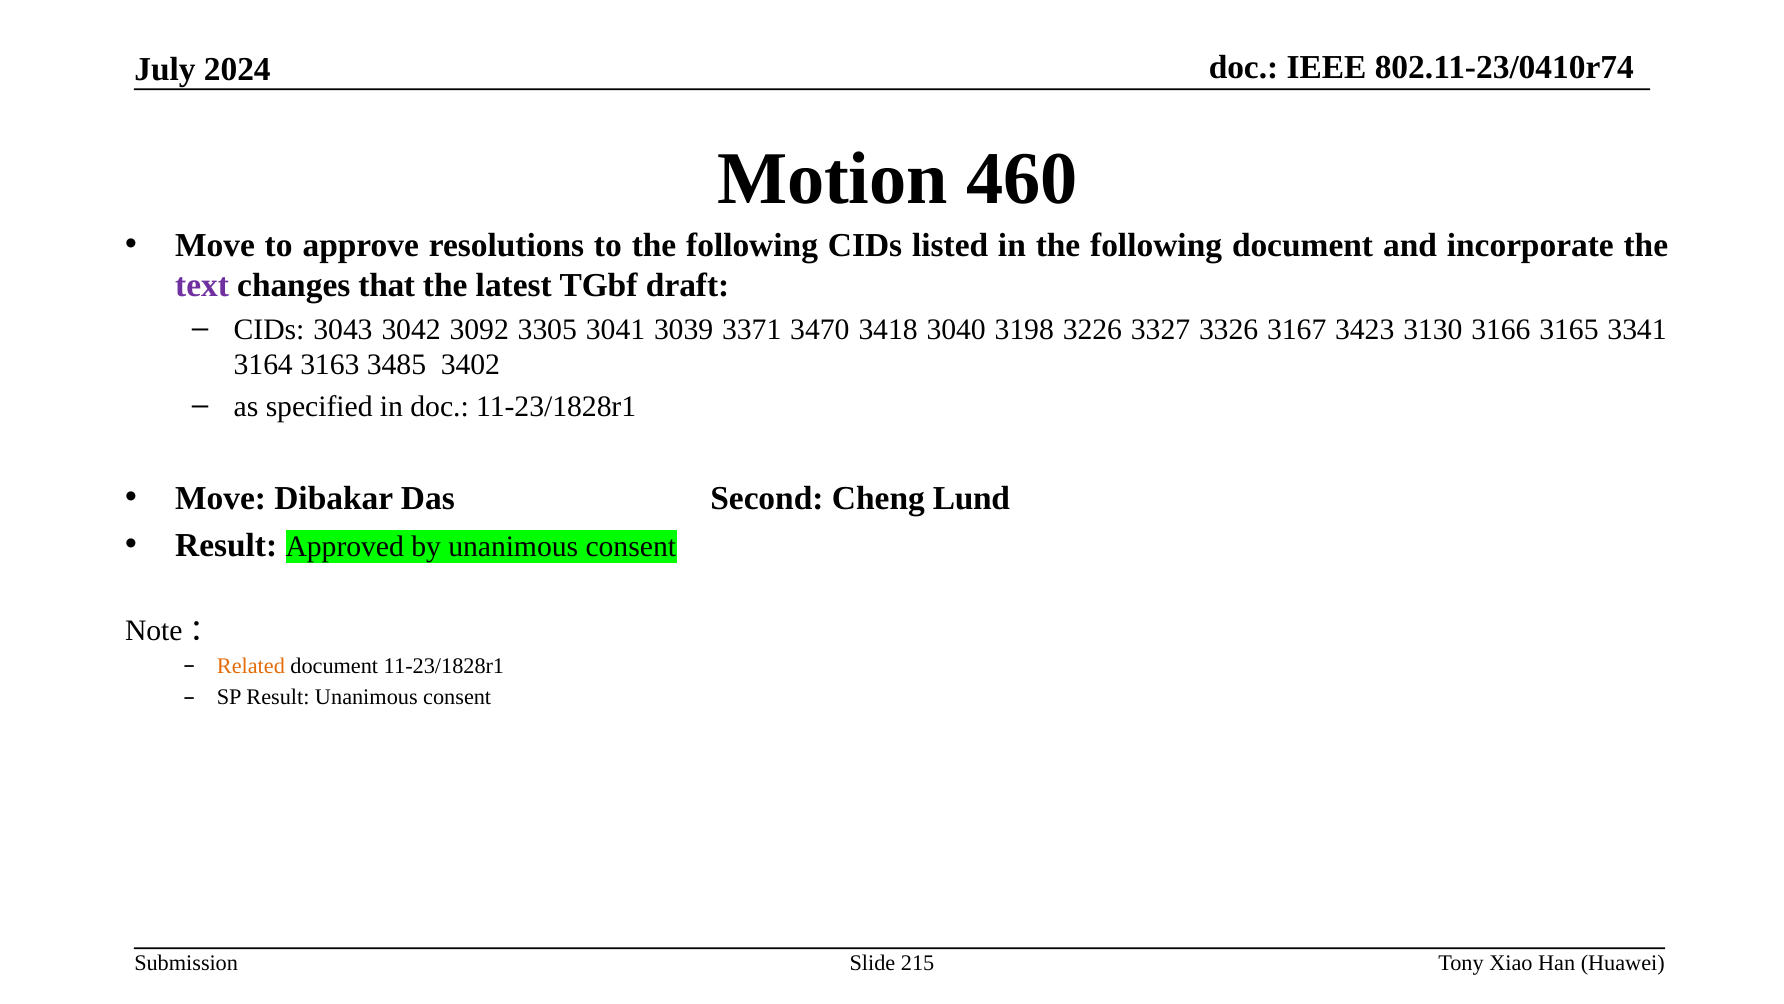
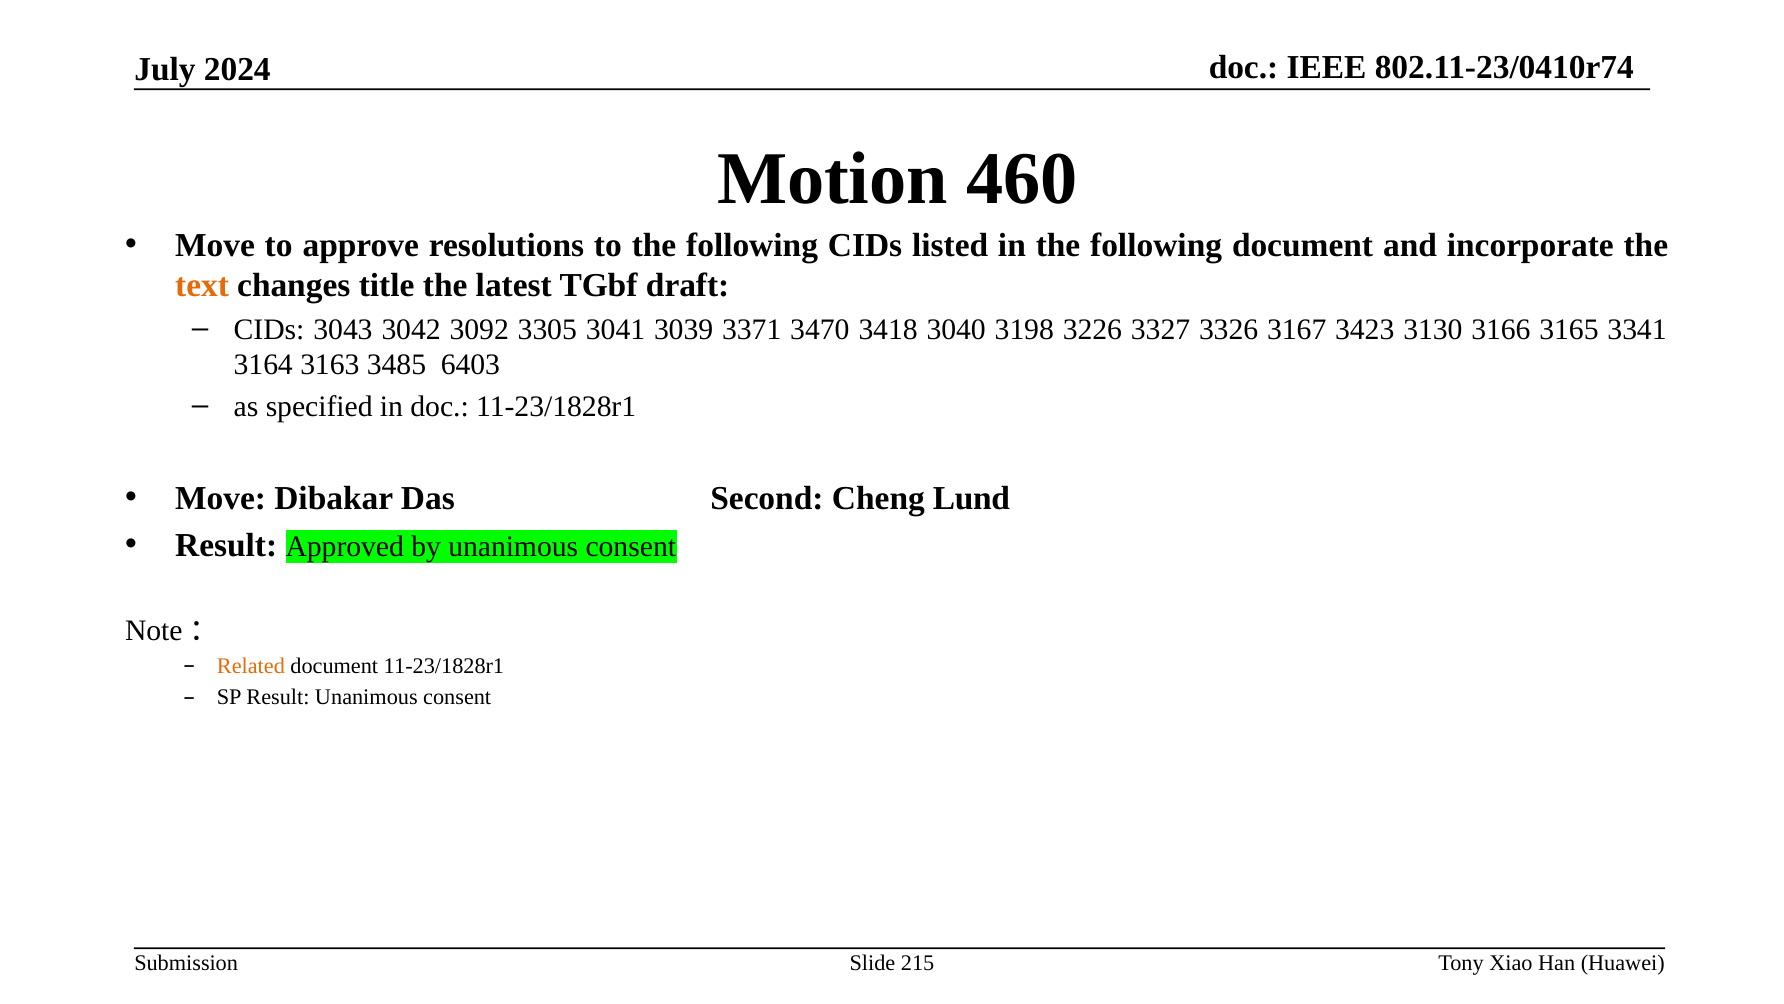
text colour: purple -> orange (202, 286)
that: that -> title (387, 286)
3402: 3402 -> 6403 (470, 365)
